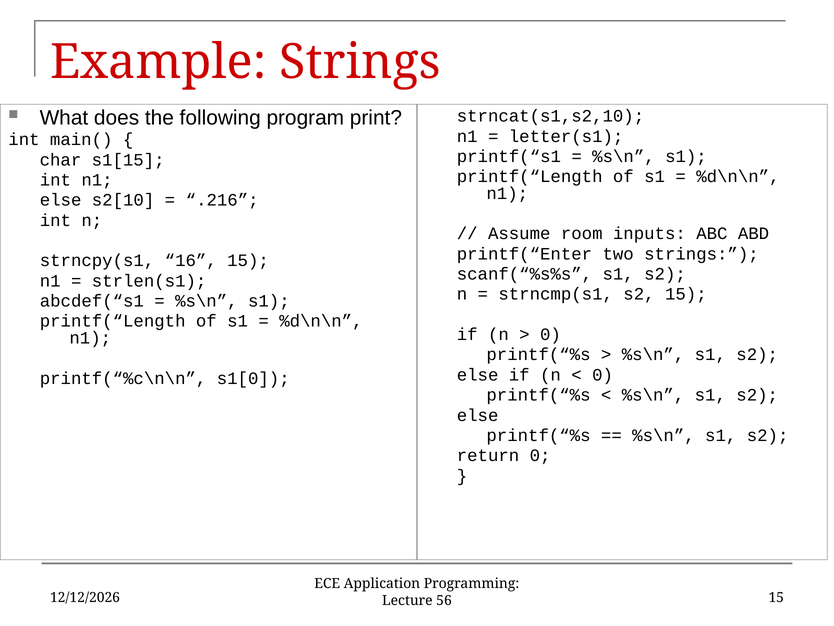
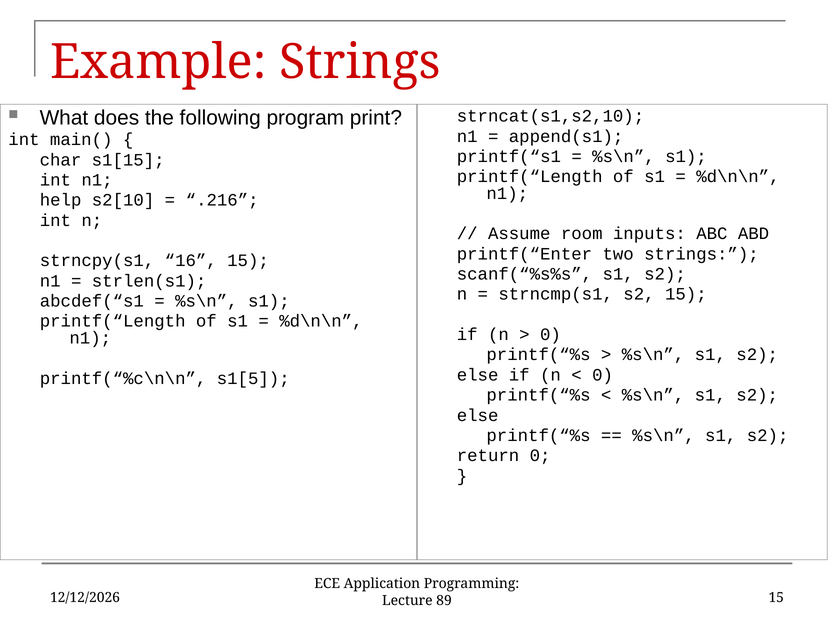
letter(s1: letter(s1 -> append(s1 (566, 136)
else: else -> help (61, 200)
s1[0: s1[0 -> s1[5 (253, 378)
56: 56 -> 89 (444, 600)
